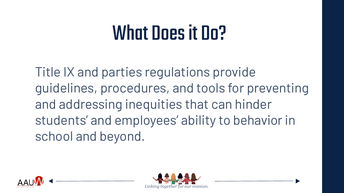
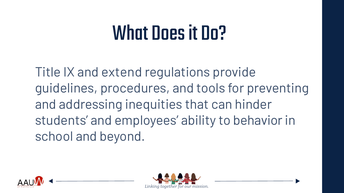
parties: parties -> extend (122, 73)
